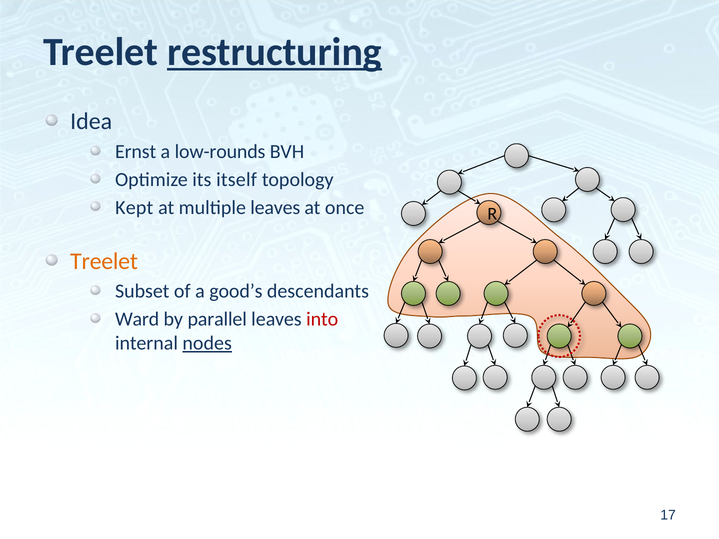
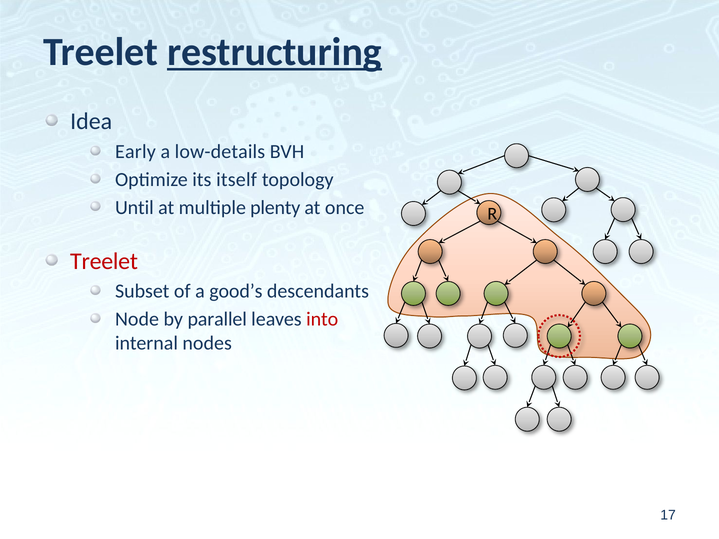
Ernst: Ernst -> Early (135, 152)
low-rounds: low-rounds -> low-details (220, 152)
Kept: Kept -> Until (134, 208)
multiple leaves: leaves -> plenty (275, 208)
Treelet colour: orange -> red (104, 261)
Ward: Ward -> Node (137, 319)
nodes underline: present -> none (207, 343)
